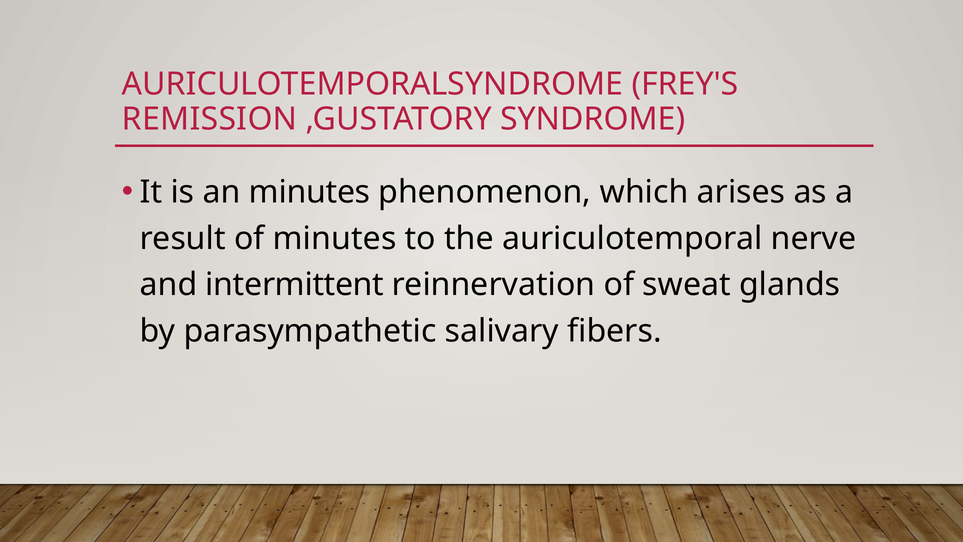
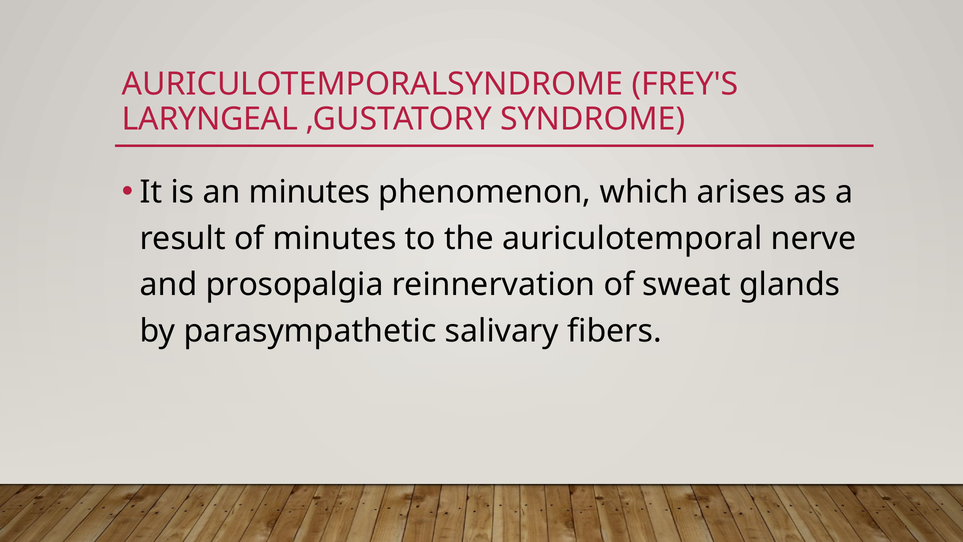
REMISSION: REMISSION -> LARYNGEAL (210, 119)
intermittent: intermittent -> prosopalgia (295, 285)
